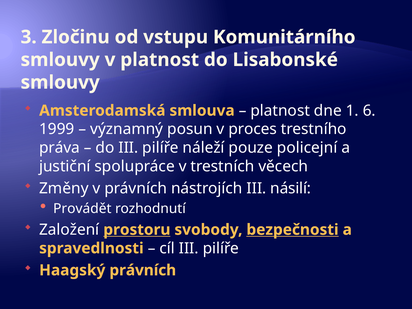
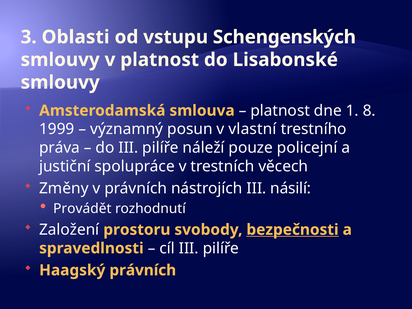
Zločinu: Zločinu -> Oblasti (76, 37)
Komunitárního: Komunitárního -> Schengenských (284, 37)
6: 6 -> 8 (369, 111)
proces: proces -> vlastní (253, 129)
prostoru underline: present -> none (137, 230)
